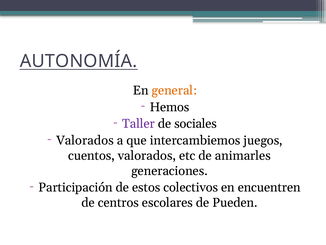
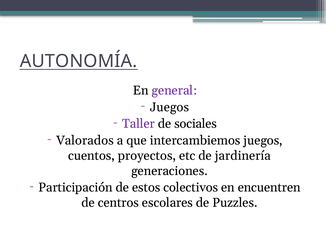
general colour: orange -> purple (174, 90)
Hemos: Hemos -> Juegos (169, 107)
cuentos valorados: valorados -> proyectos (147, 155)
animarles: animarles -> jardinería (243, 155)
Pueden: Pueden -> Puzzles (235, 202)
